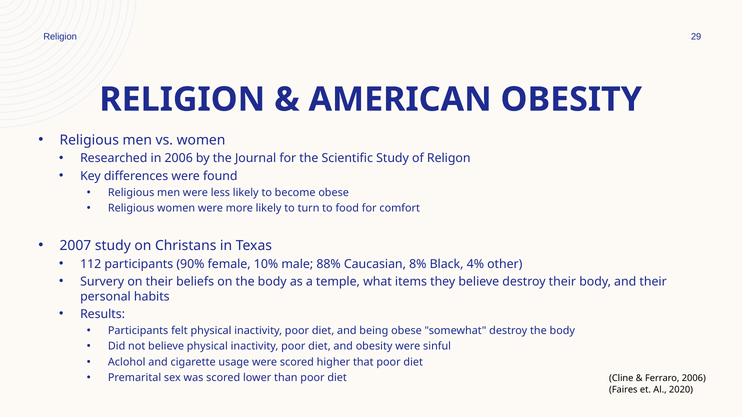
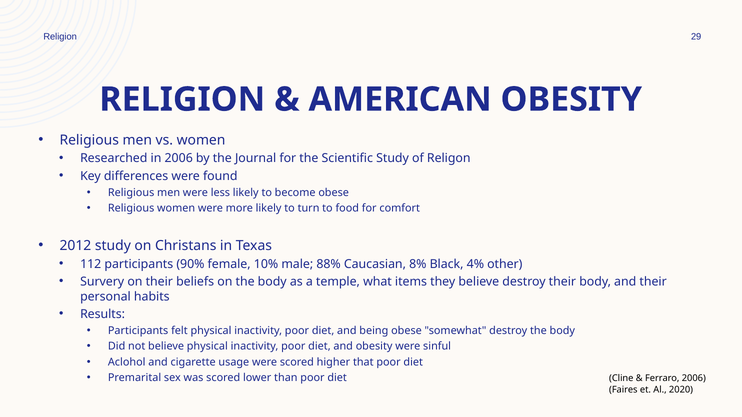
2007: 2007 -> 2012 (75, 246)
